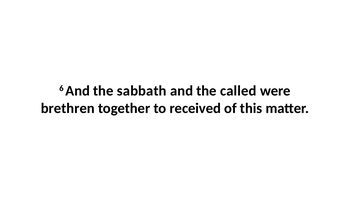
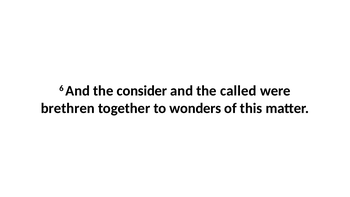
sabbath: sabbath -> consider (142, 91)
received: received -> wonders (195, 108)
